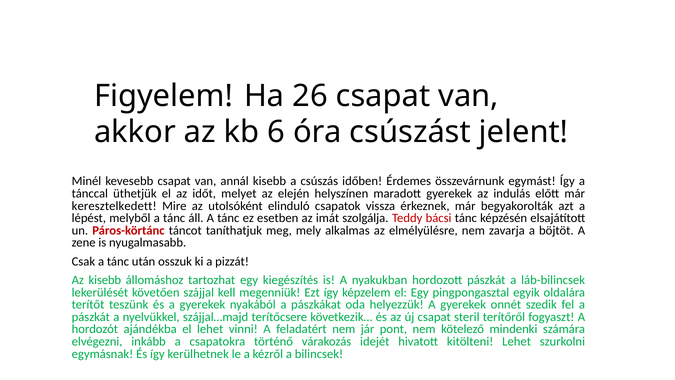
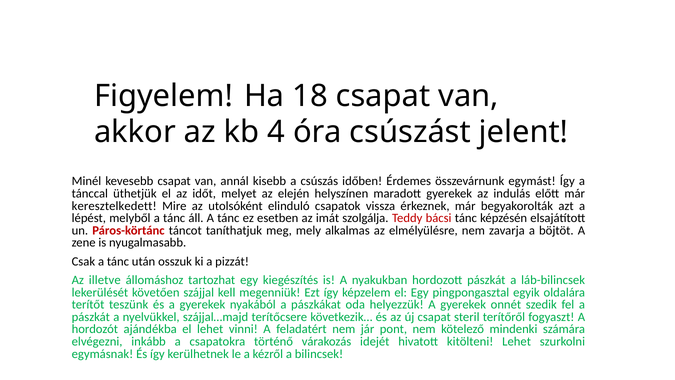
26: 26 -> 18 (310, 96)
6: 6 -> 4 (276, 132)
Az kisebb: kisebb -> illetve (105, 280)
